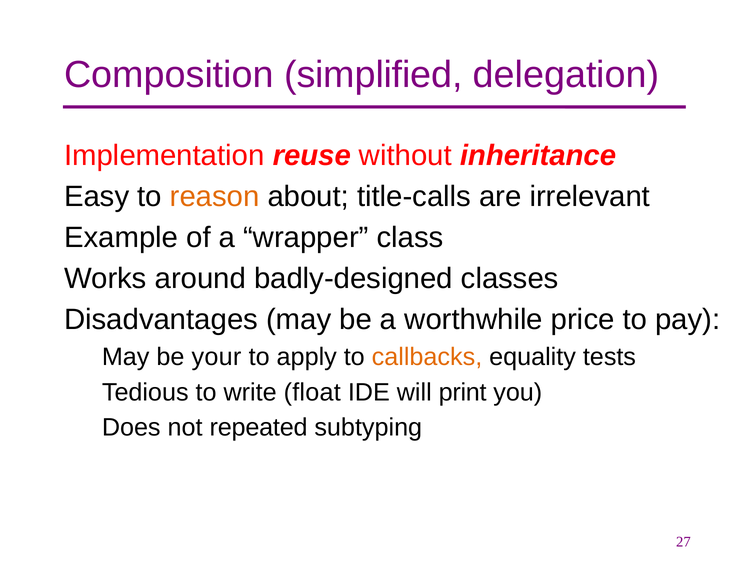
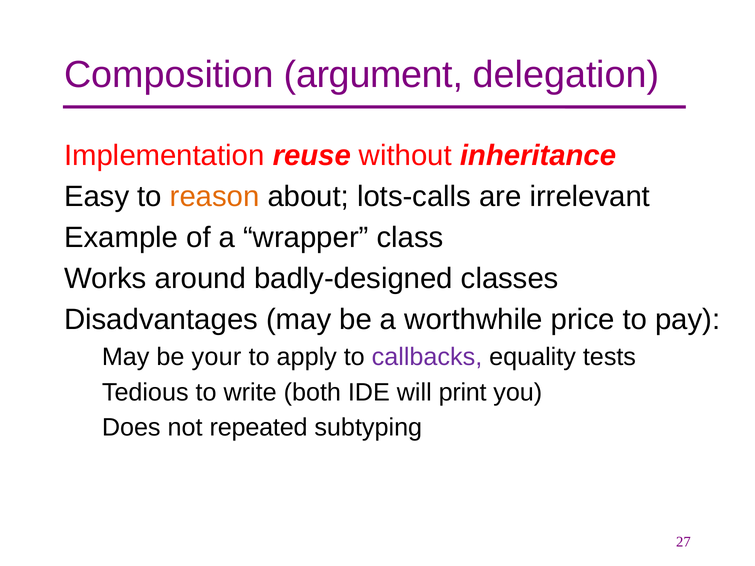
simplified: simplified -> argument (373, 75)
title-calls: title-calls -> lots-calls (414, 197)
callbacks colour: orange -> purple (427, 357)
float: float -> both (312, 392)
